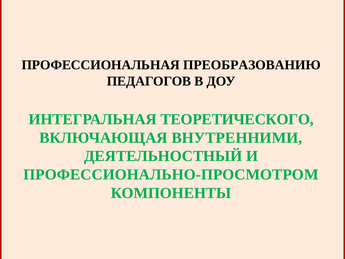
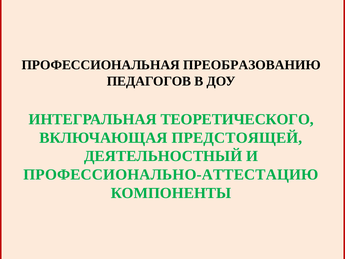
ВНУТРЕННИМИ: ВНУТРЕННИМИ -> ПРЕДСТОЯЩЕЙ (237, 138)
ПРОФЕССИОНАЛЬНО-ПРОСМОТРОМ: ПРОФЕССИОНАЛЬНО-ПРОСМОТРОМ -> ПРОФЕССИОНАЛЬНО-АТТЕСТАЦИЮ (171, 174)
